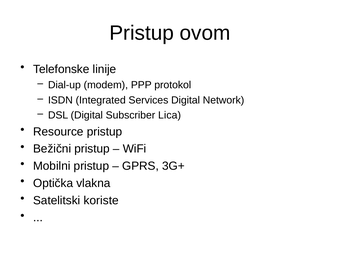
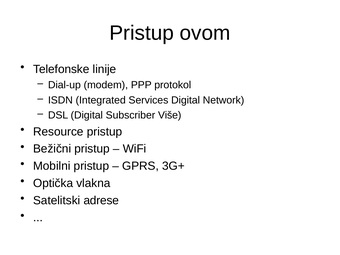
Lica: Lica -> Više (170, 115)
koriste: koriste -> adrese (101, 200)
